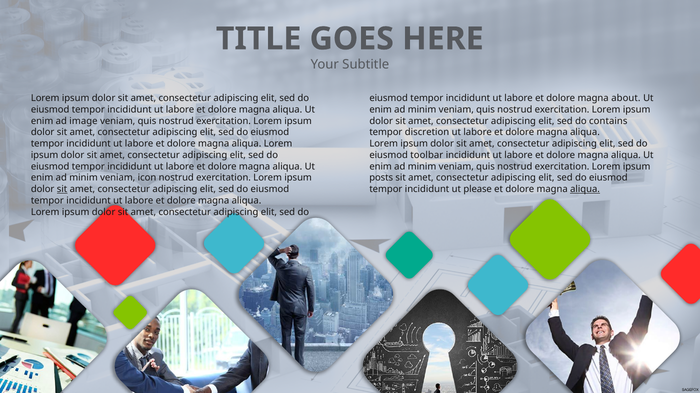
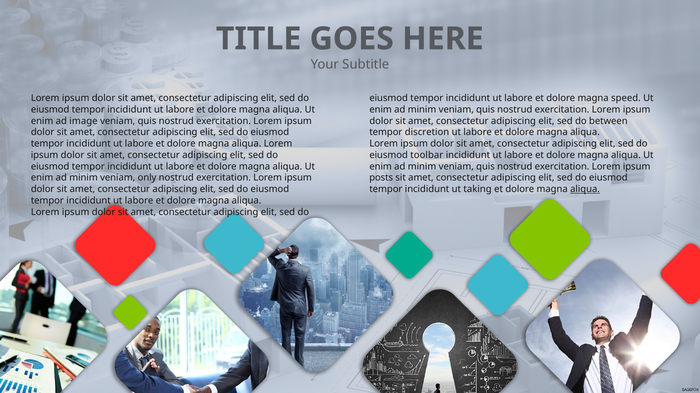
about: about -> speed (626, 98)
contains: contains -> between (608, 121)
icon: icon -> only (147, 178)
sit underline: present -> none (62, 190)
please: please -> taking (478, 190)
